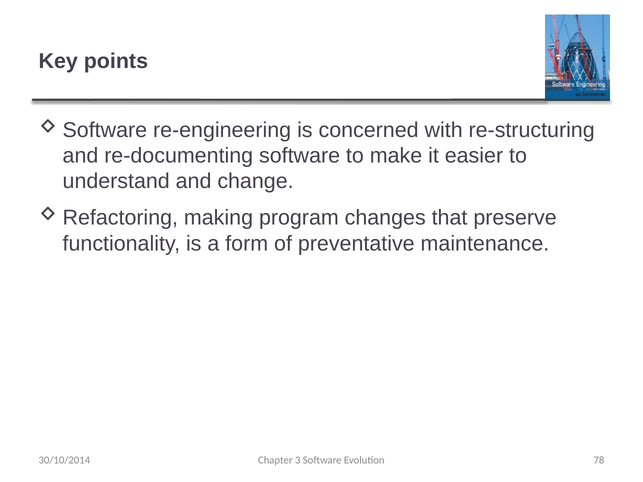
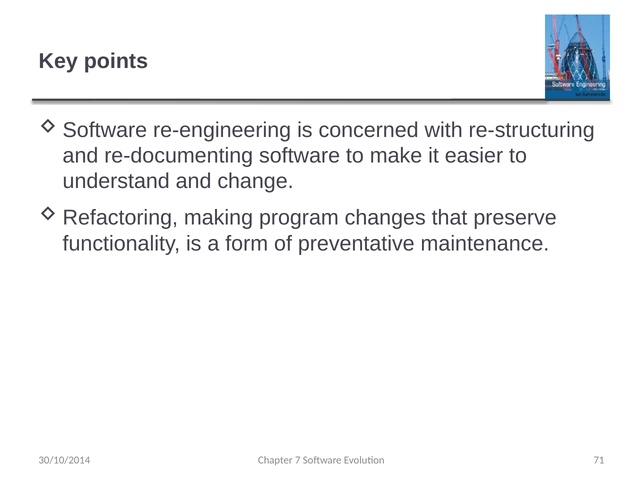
3: 3 -> 7 (298, 460)
78: 78 -> 71 (599, 460)
